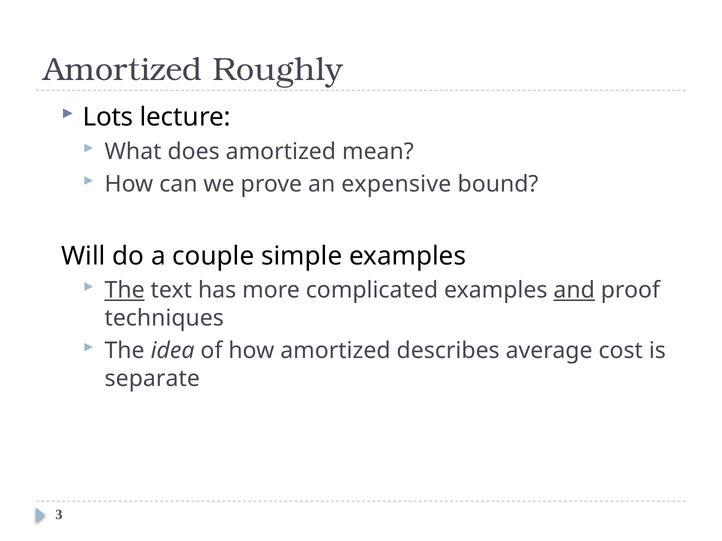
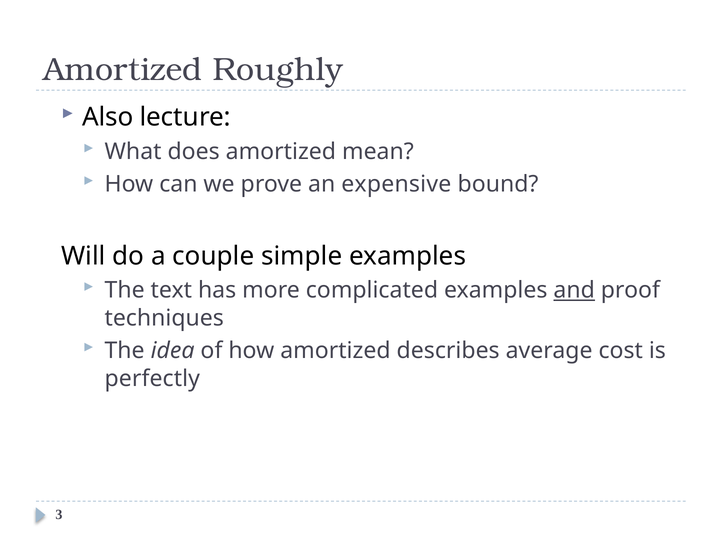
Lots: Lots -> Also (108, 117)
The underline: present -> none (125, 291)
separate: separate -> perfectly (152, 379)
